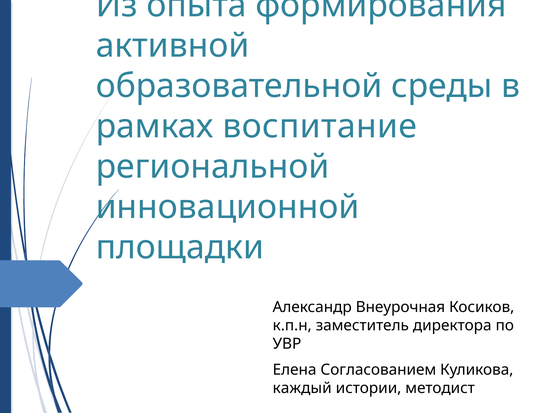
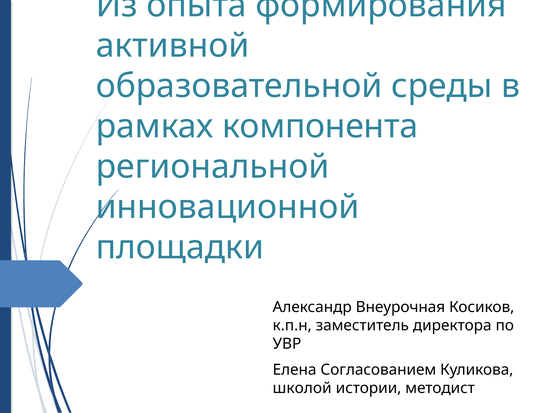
воспитание: воспитание -> компонента (320, 126)
каждый: каждый -> школой (302, 388)
